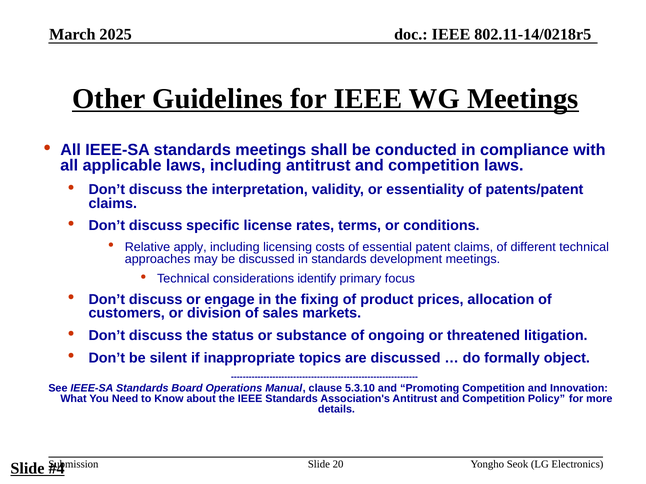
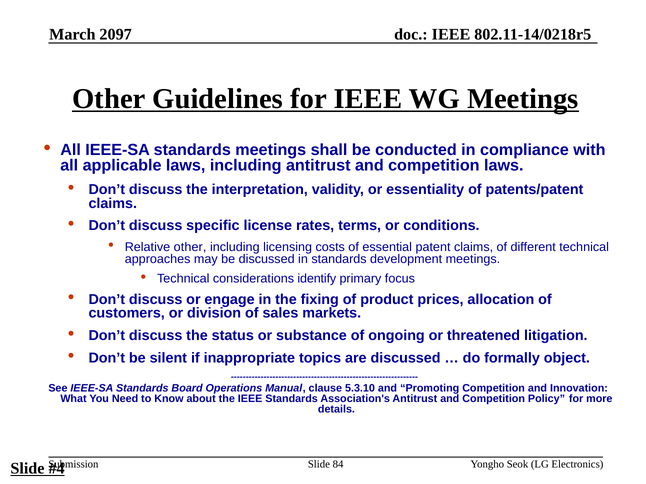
2025: 2025 -> 2097 (116, 34)
Relative apply: apply -> other (190, 247)
20: 20 -> 84 (338, 465)
